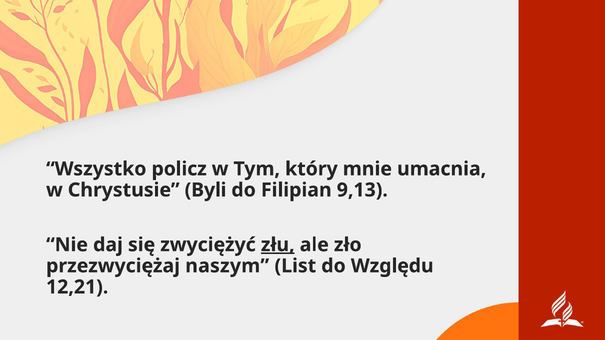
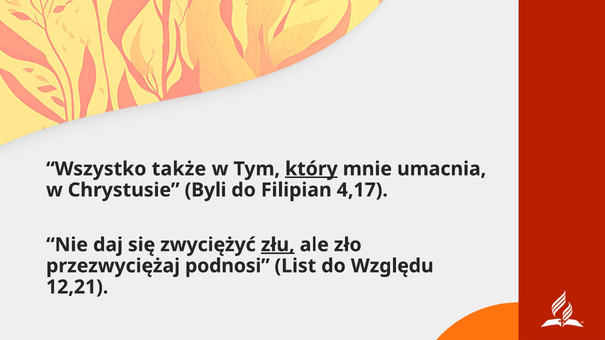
policz: policz -> także (179, 169)
który underline: none -> present (311, 169)
9,13: 9,13 -> 4,17 (362, 190)
naszym: naszym -> podnosi (227, 266)
